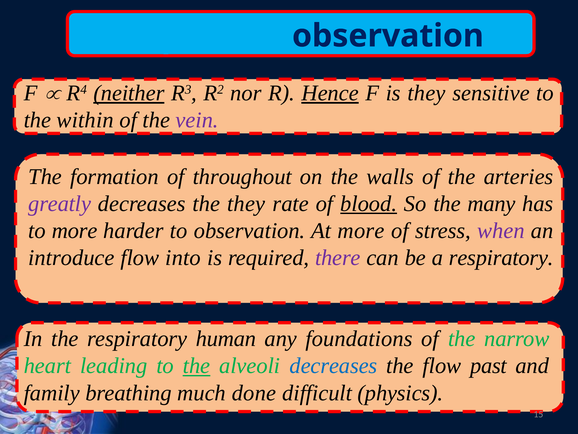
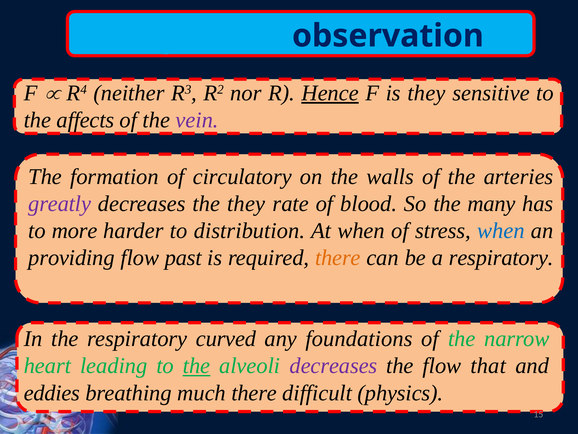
neither underline: present -> none (129, 93)
within: within -> affects (85, 120)
throughout: throughout -> circulatory (242, 176)
blood underline: present -> none (369, 203)
to observation: observation -> distribution (249, 230)
At more: more -> when (361, 230)
when colour: purple -> blue (501, 230)
introduce: introduce -> providing (71, 257)
into: into -> past (183, 257)
there colour: purple -> orange (338, 257)
human: human -> curved (226, 338)
decreases colour: blue -> purple (333, 365)
past: past -> that (488, 365)
family: family -> eddies (52, 392)
much done: done -> there (254, 392)
